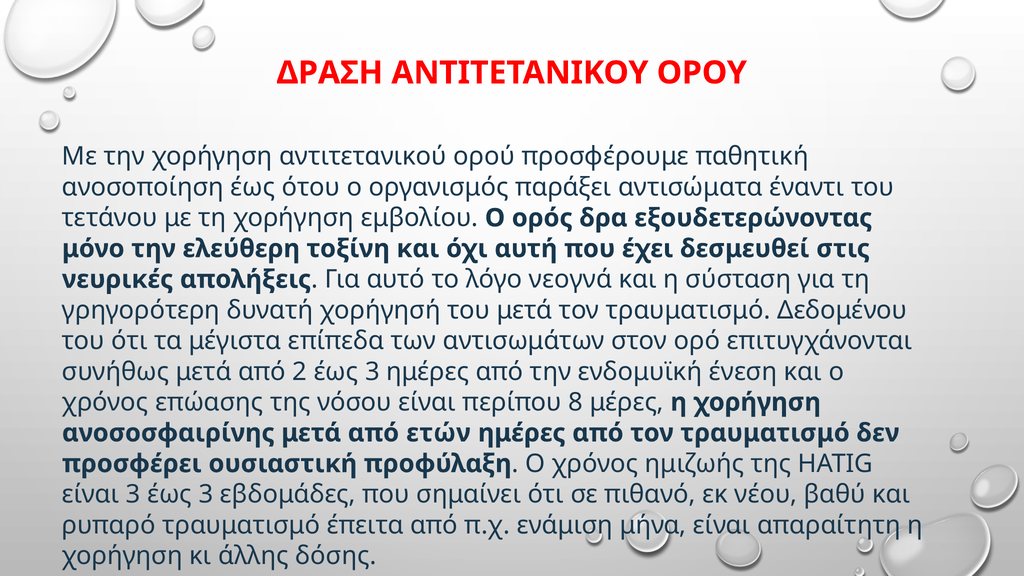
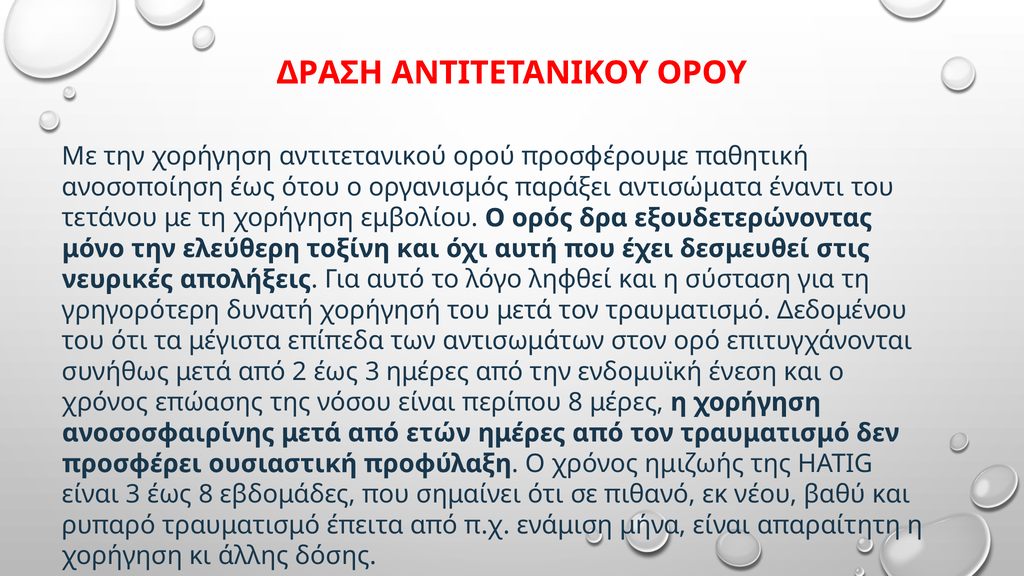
νεογνά: νεογνά -> ληφθεί (570, 279)
3 έως 3: 3 -> 8 (206, 494)
